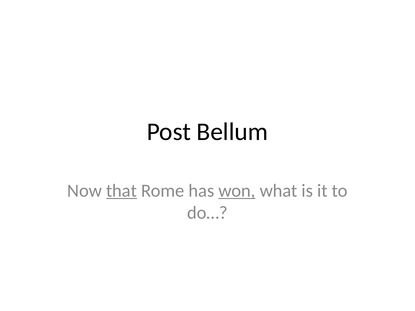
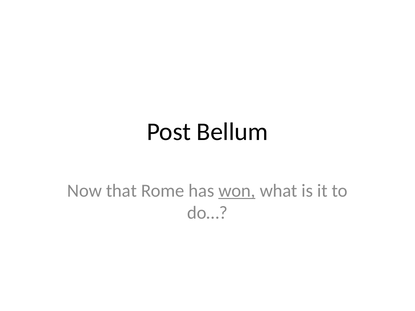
that underline: present -> none (122, 191)
